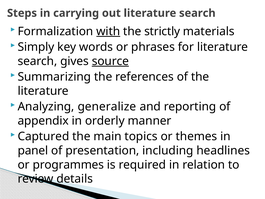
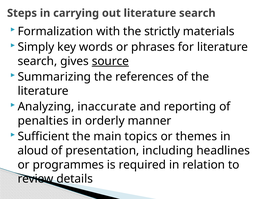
with underline: present -> none (108, 31)
generalize: generalize -> inaccurate (107, 106)
appendix: appendix -> penalties (43, 121)
Captured: Captured -> Sufficient (43, 136)
panel: panel -> aloud (33, 150)
